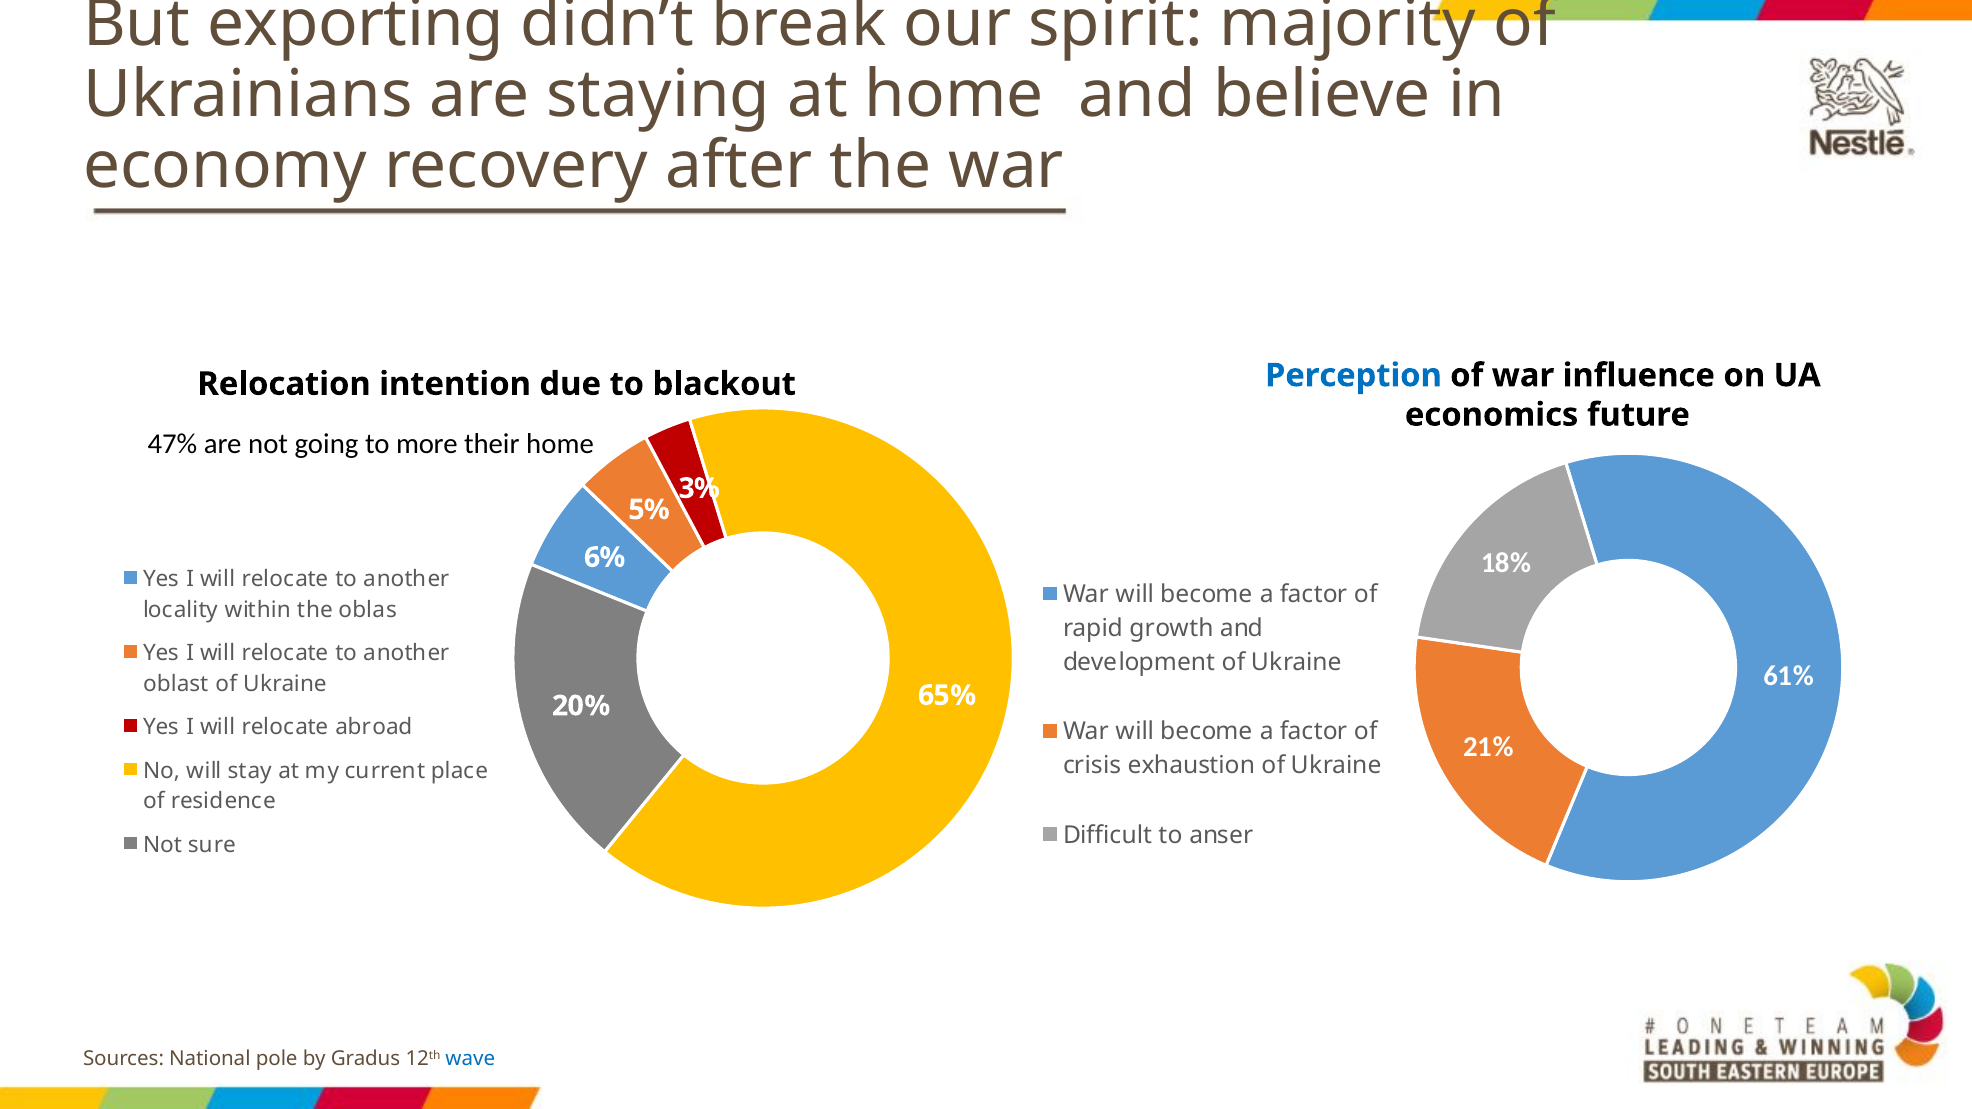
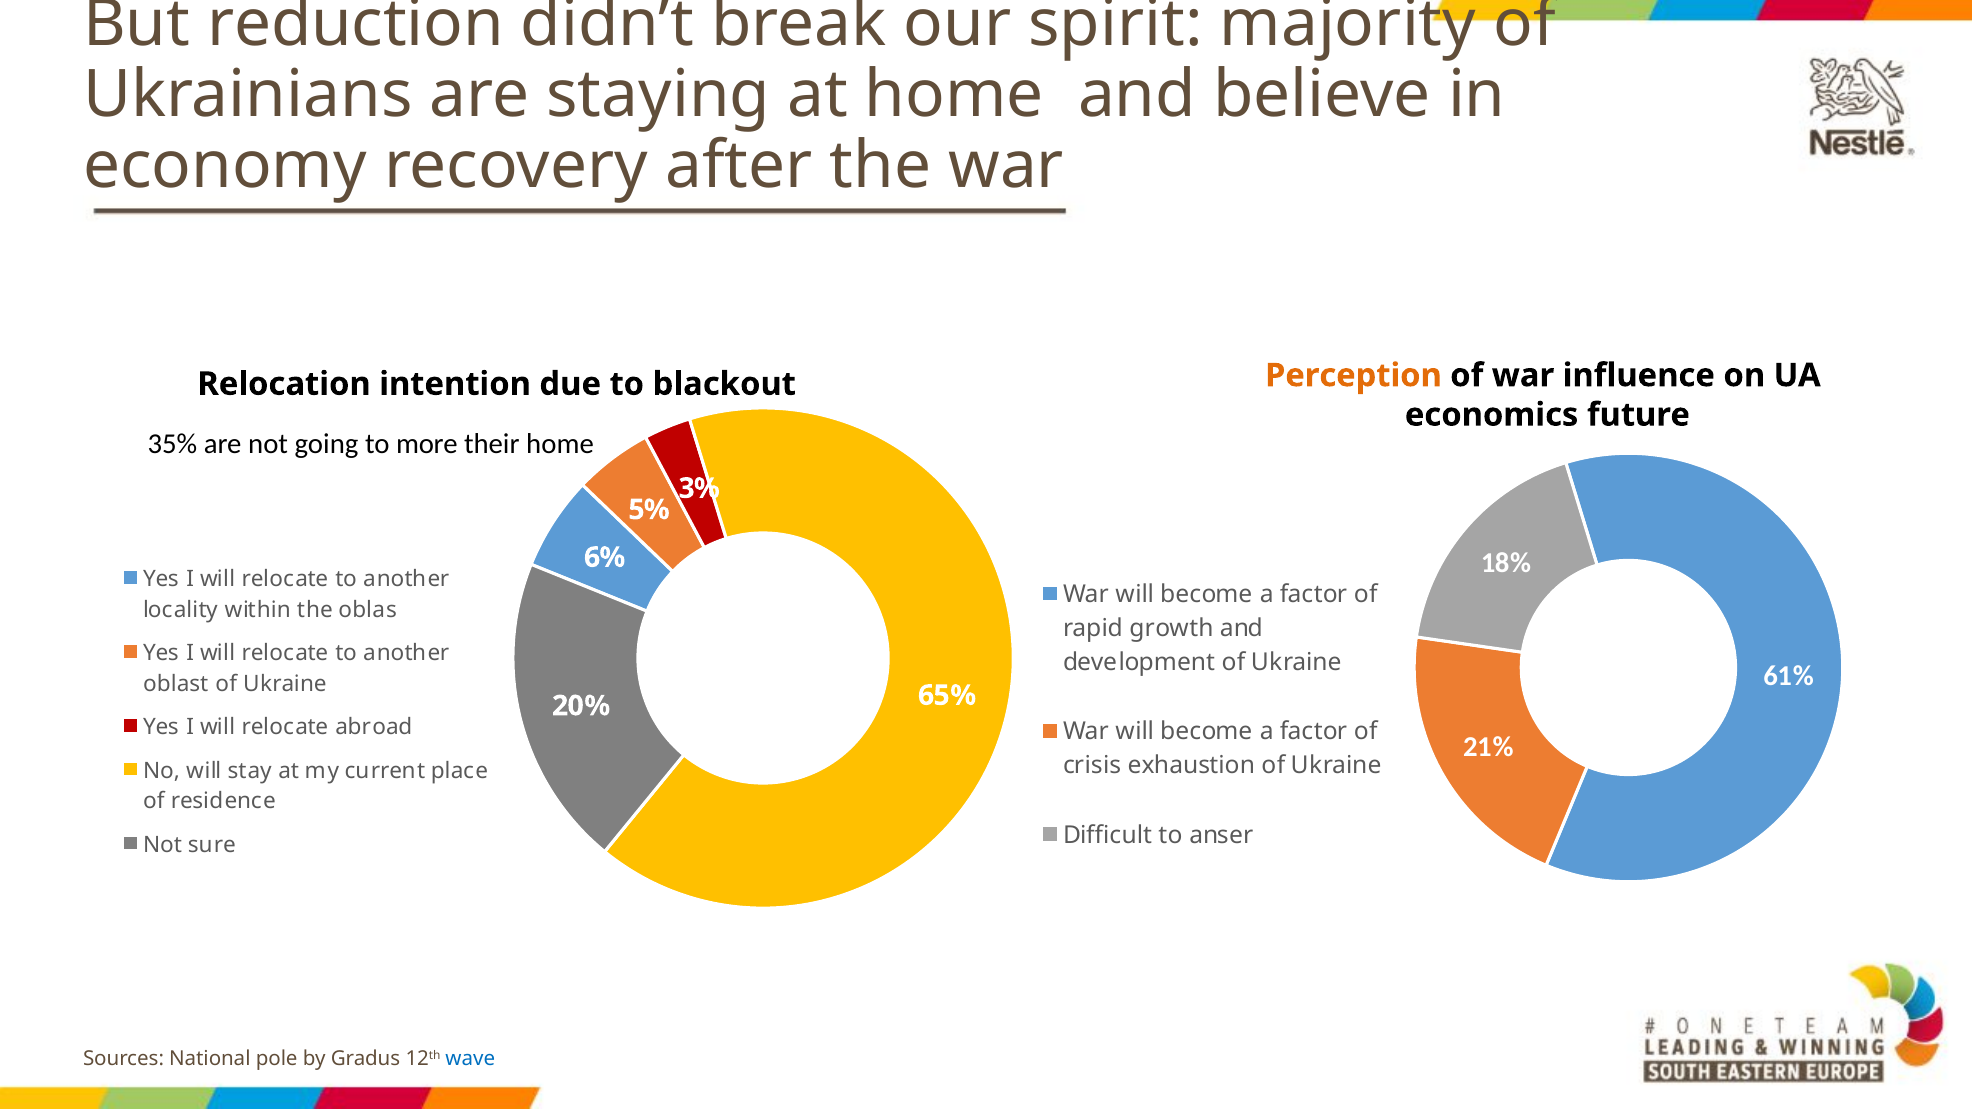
exporting: exporting -> reduction (356, 24)
Perception colour: blue -> orange (1353, 376)
47%: 47% -> 35% (172, 444)
